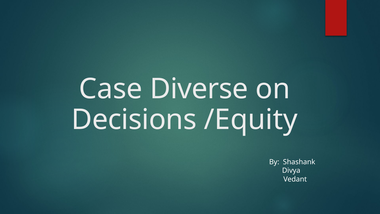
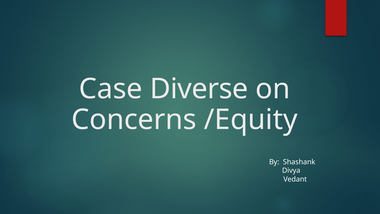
Decisions: Decisions -> Concerns (134, 120)
